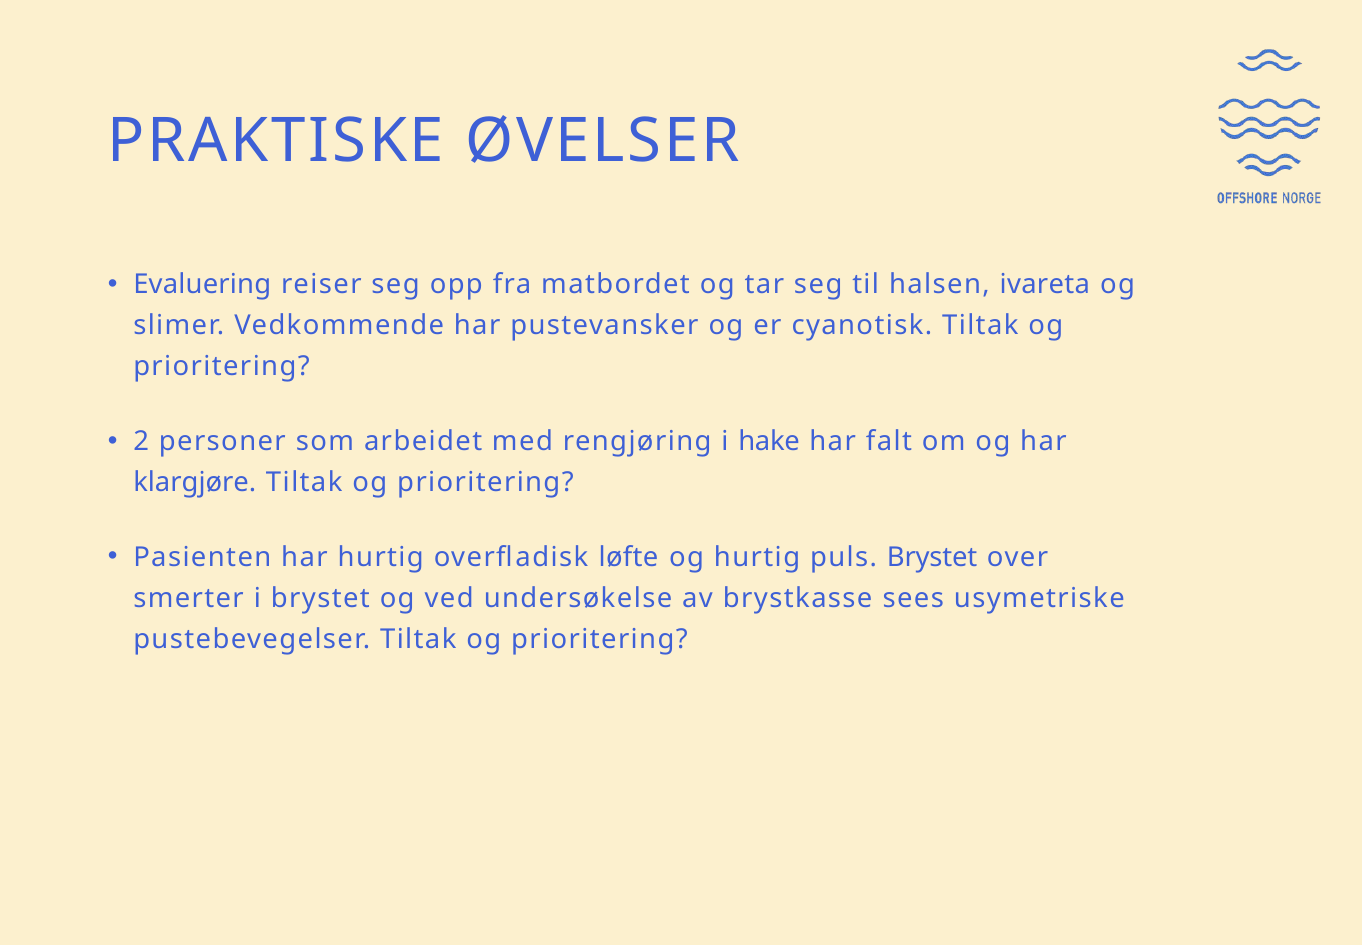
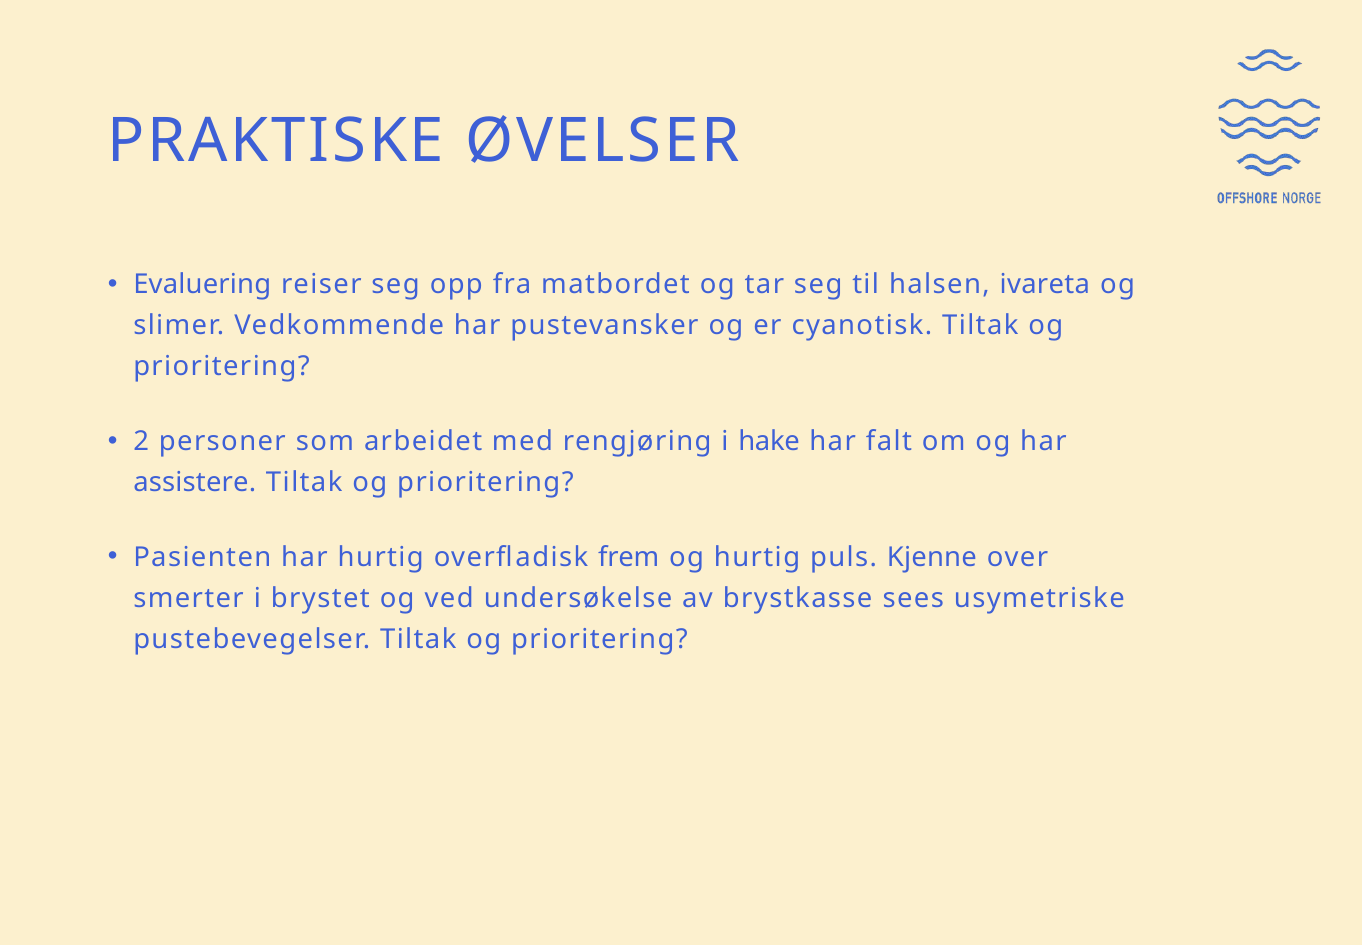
klargjøre: klargjøre -> assistere (195, 483)
løfte: løfte -> frem (629, 558)
puls Brystet: Brystet -> Kjenne (932, 558)
